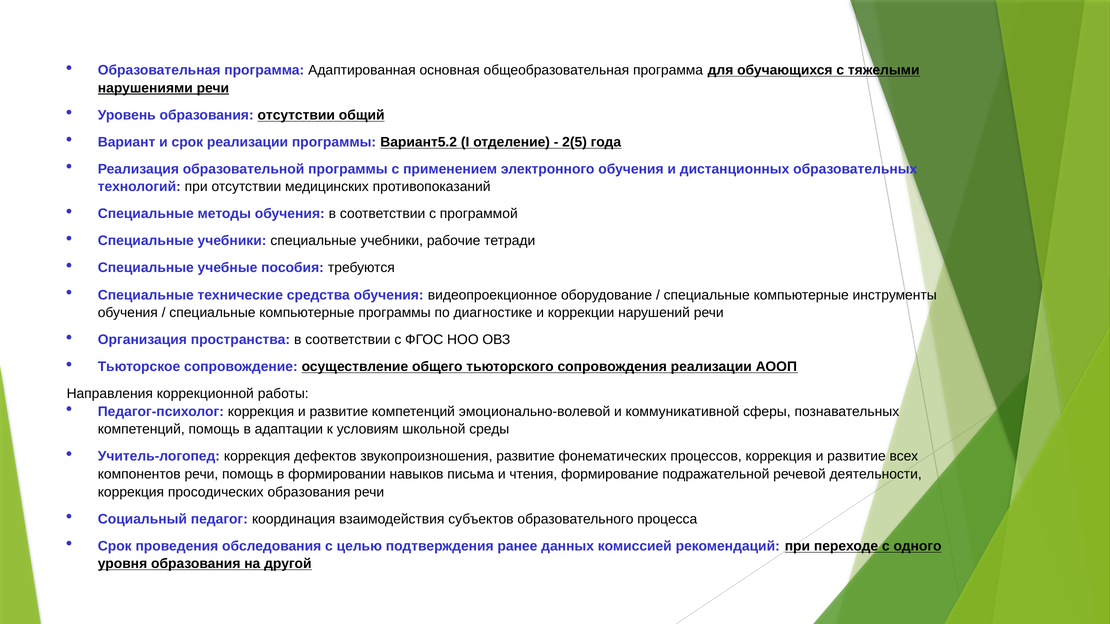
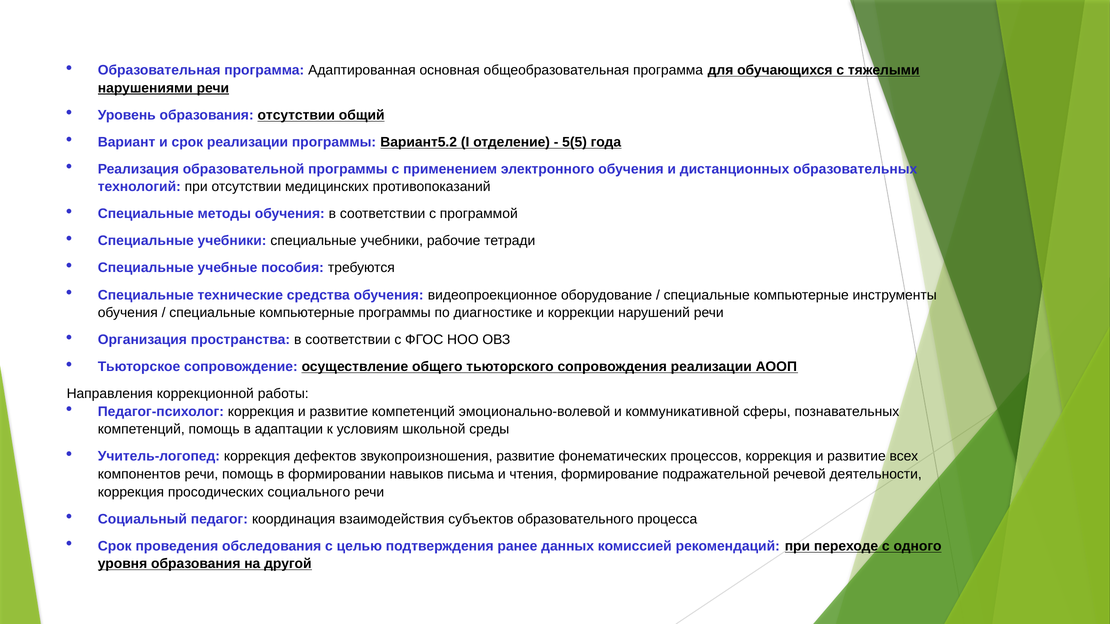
2(5: 2(5 -> 5(5 (575, 142)
просодических образования: образования -> социального (309, 492)
